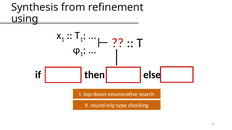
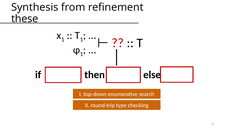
using: using -> these (25, 19)
